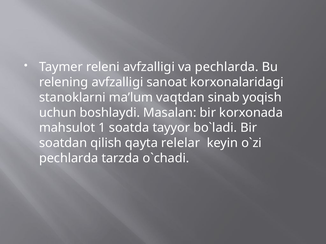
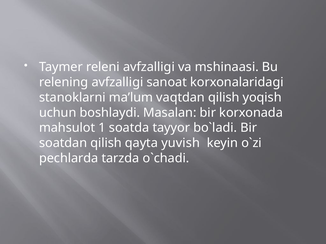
va pechlarda: pechlarda -> mshinaasi (227, 67)
vaqtdan sinab: sinab -> qilish (224, 98)
relelar: relelar -> yuvish (181, 143)
